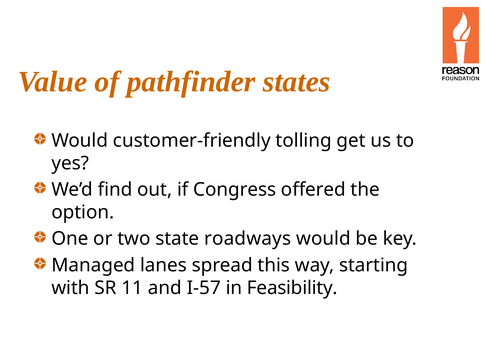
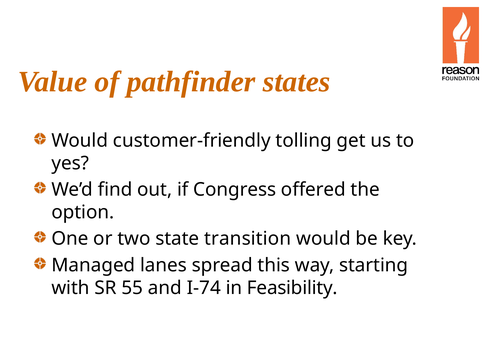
roadways: roadways -> transition (248, 239)
11: 11 -> 55 (132, 288)
I-57: I-57 -> I-74 (204, 288)
